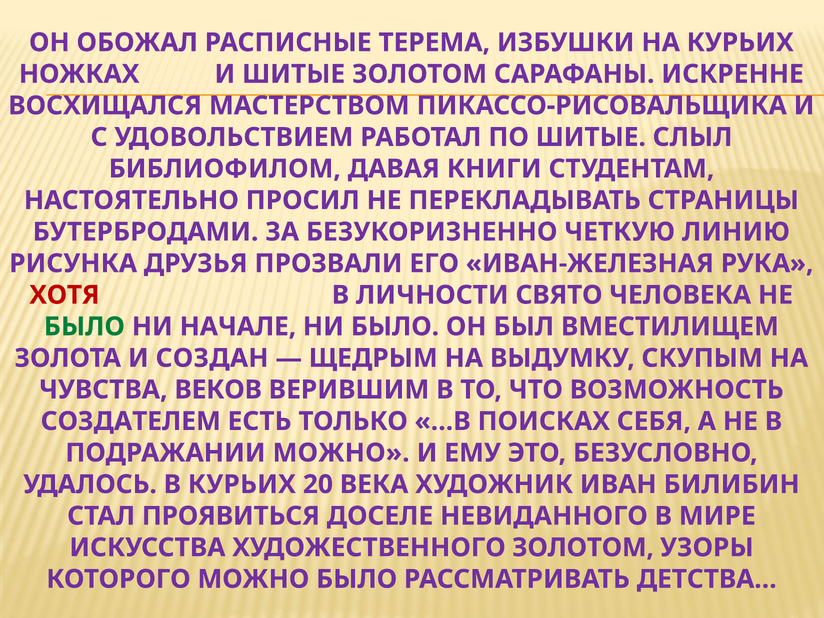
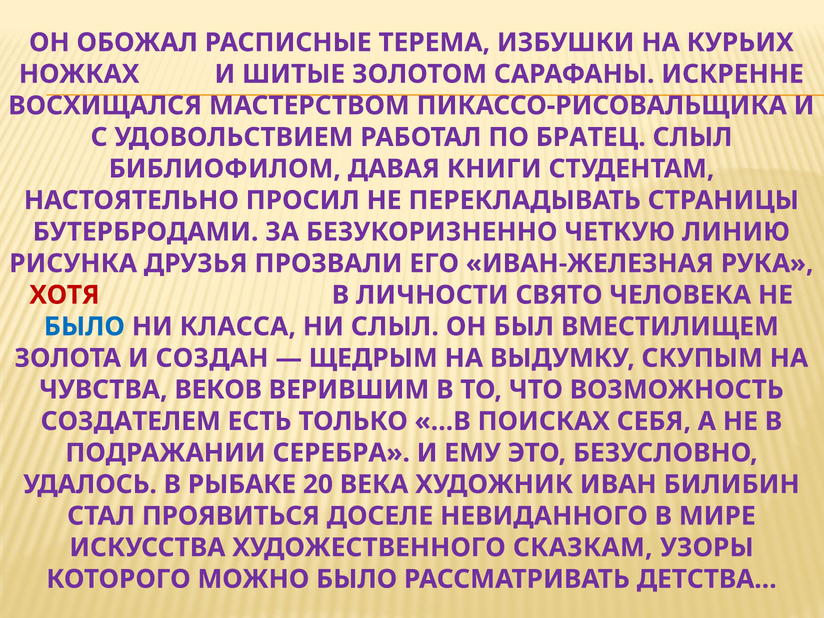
ПО ШИТЫЕ: ШИТЫЕ -> БРАТЕЦ (591, 137)
БЫЛО colour: green -> blue (84, 327)
НАЧАЛЕ: НАЧАЛЕ -> КЛАССА (238, 327)
НИ БЫЛО: БЫЛО -> СЛЫЛ (395, 327)
ПОДРАЖАНИИ МОЖНО: МОЖНО -> СЕРЕБРА (341, 453)
В КУРЬИХ: КУРЬИХ -> РЫБАКЕ (242, 484)
ХУДОЖЕСТВЕННОГО ЗОЛОТОМ: ЗОЛОТОМ -> СКАЗКАМ (583, 548)
